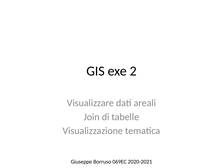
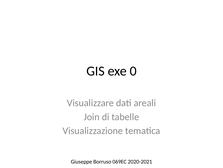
2: 2 -> 0 (133, 71)
